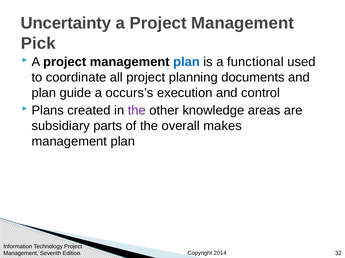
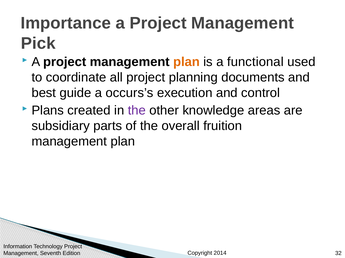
Uncertainty: Uncertainty -> Importance (66, 23)
plan colour: blue -> orange (186, 62)
plan: plan -> best (44, 93)
makes: makes -> fruition (223, 126)
